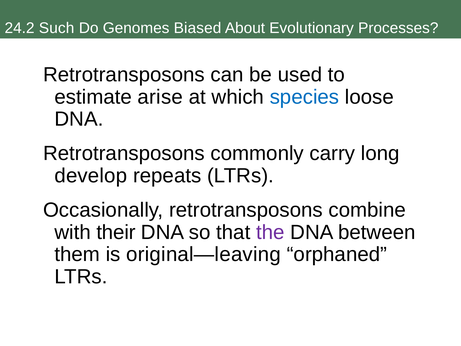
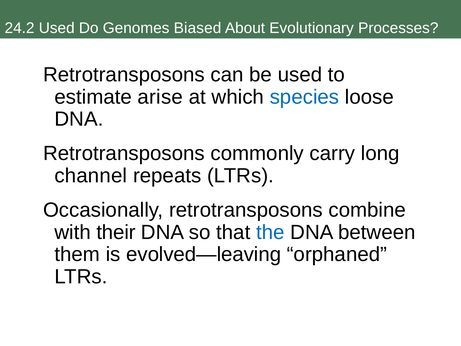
24.2 Such: Such -> Used (57, 28)
develop: develop -> channel (91, 176)
the colour: purple -> blue (270, 232)
original—leaving: original—leaving -> evolved—leaving (204, 254)
